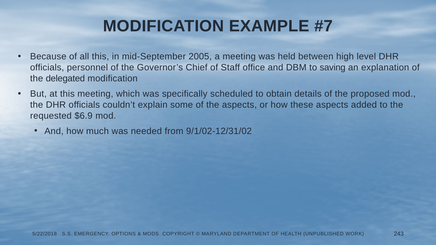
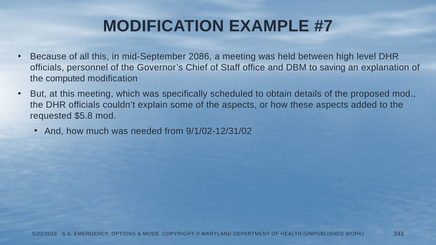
2005: 2005 -> 2086 (200, 57)
delegated: delegated -> computed (65, 79)
$6.9: $6.9 -> $5.8 (84, 116)
